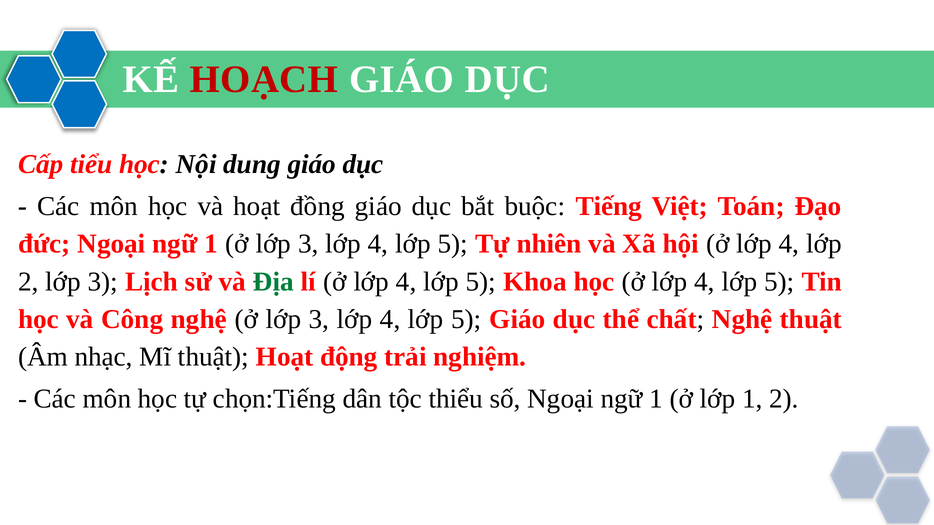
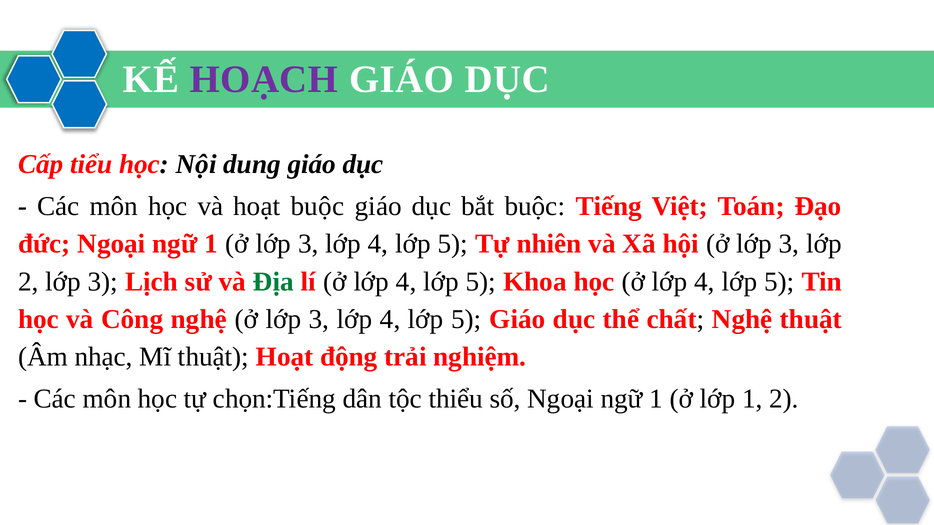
HOẠCH colour: red -> purple (264, 80)
hoạt đồng: đồng -> buộc (317, 207)
hội ở lớp 4: 4 -> 3 (789, 244)
